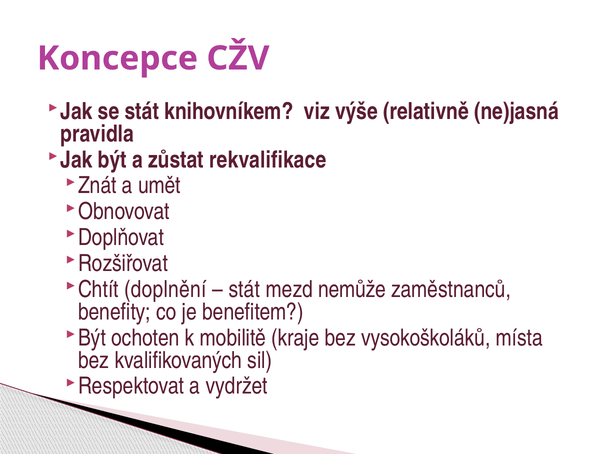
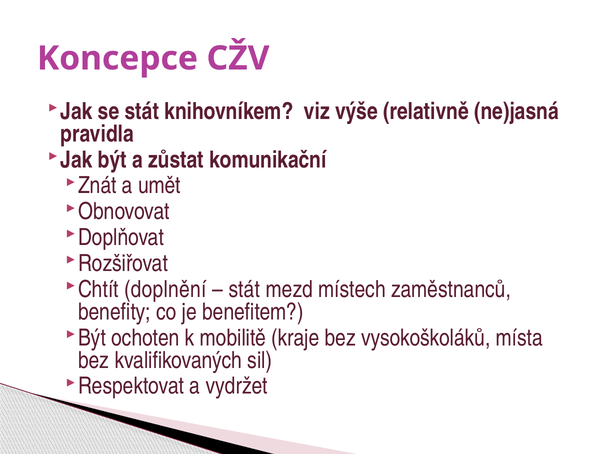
rekvalifikace: rekvalifikace -> komunikační (268, 160)
nemůže: nemůže -> místech (352, 289)
